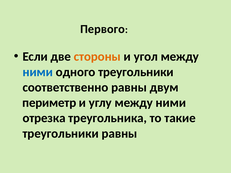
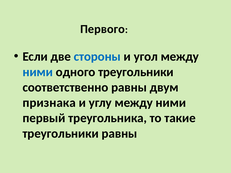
стороны colour: orange -> blue (97, 57)
периметр: периметр -> признака (49, 103)
отрезка: отрезка -> первый (44, 118)
